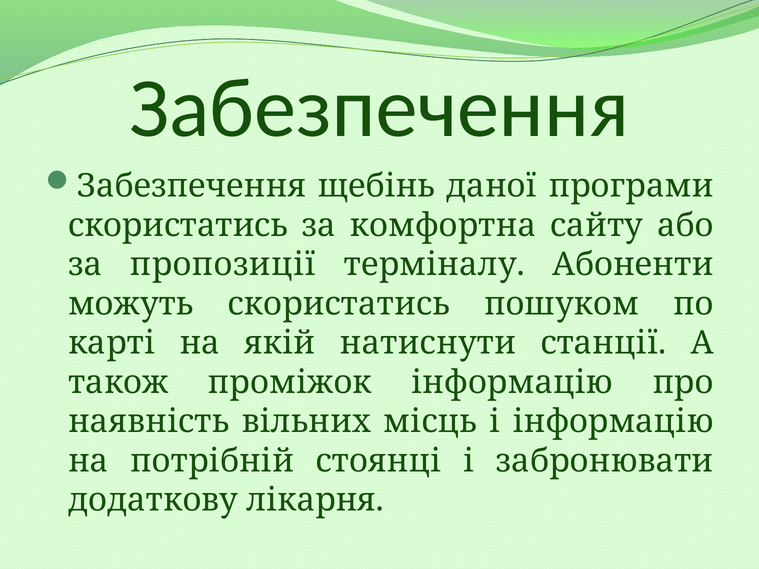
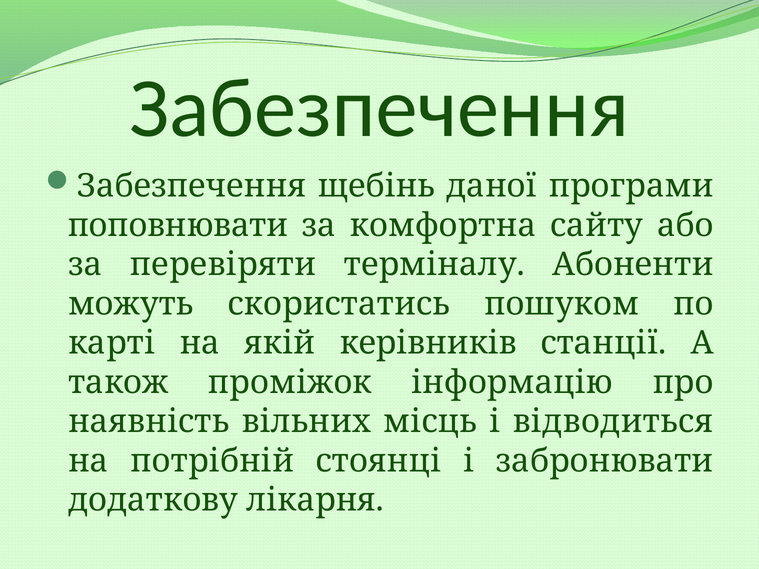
скористатись: скористатись -> поповнювати (178, 226)
пропозиції: пропозиції -> перевіряти (223, 265)
натиснути: натиснути -> керівників (428, 343)
і інформацію: інформацію -> відводиться (613, 422)
